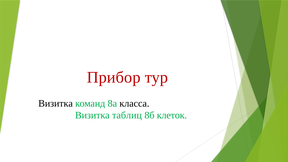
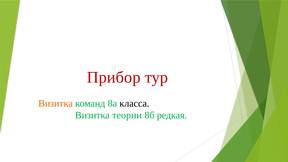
Визитка colour: black -> orange (56, 103)
таблиц: таблиц -> теории (127, 115)
клеток: клеток -> редкая (172, 115)
